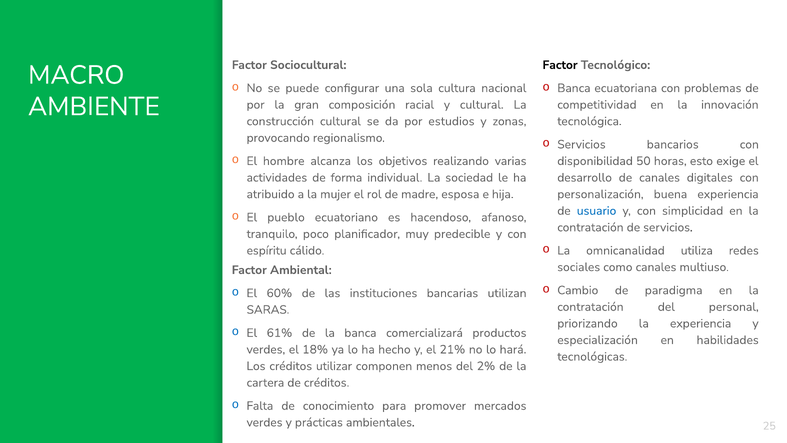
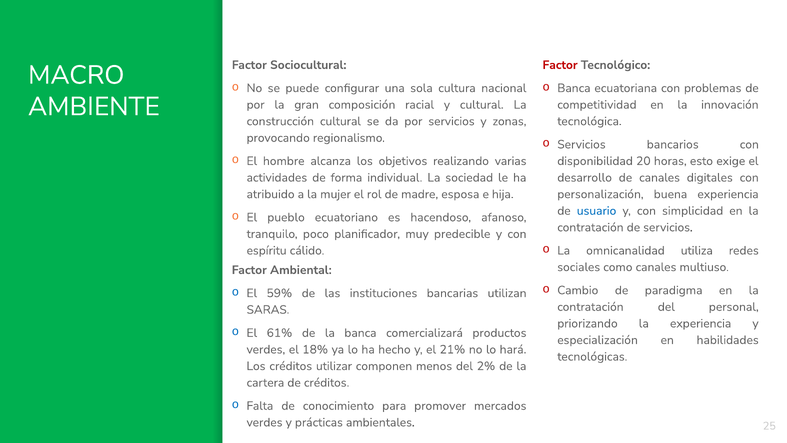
Factor colour: black -> red (560, 65)
por estudios: estudios -> servicios (451, 121)
50: 50 -> 20 (643, 161)
60%: 60% -> 59% (279, 293)
